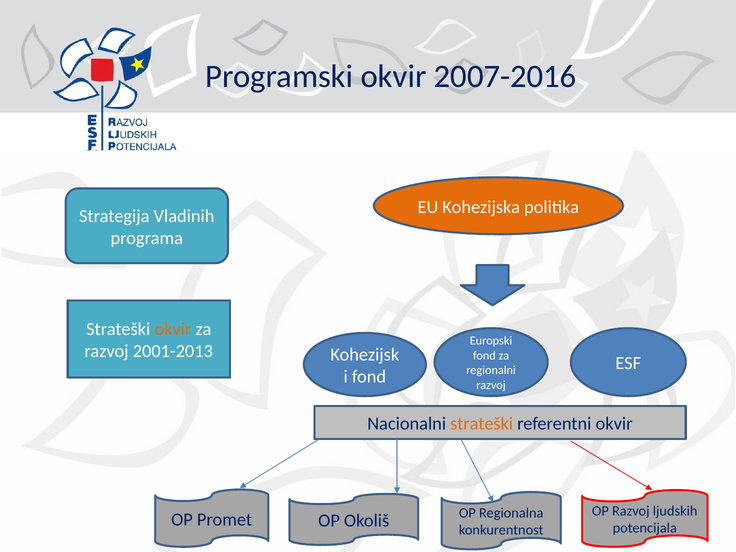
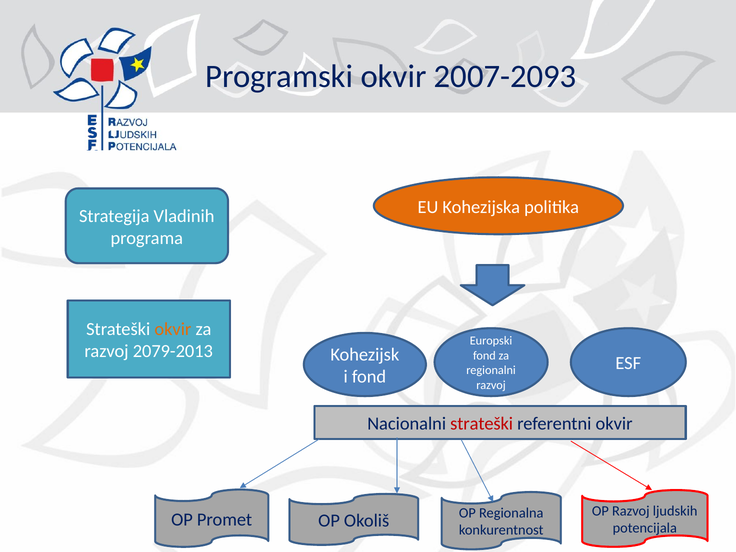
2007-2016: 2007-2016 -> 2007-2093 (505, 76)
2001-2013: 2001-2013 -> 2079-2013 (173, 351)
strateški colour: orange -> red (482, 424)
